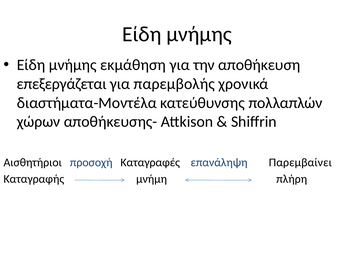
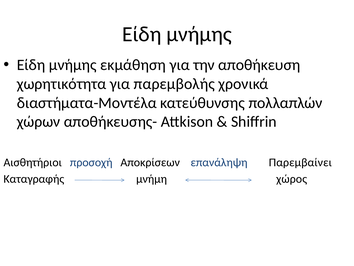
επεξεργάζεται: επεξεργάζεται -> χωρητικότητα (62, 84)
Καταγραφές: Καταγραφές -> Αποκρίσεων (150, 162)
πλήρη: πλήρη -> χώρος (292, 179)
